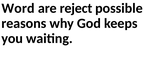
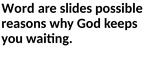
reject: reject -> slides (76, 8)
